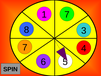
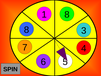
1 7: 7 -> 8 (67, 15)
